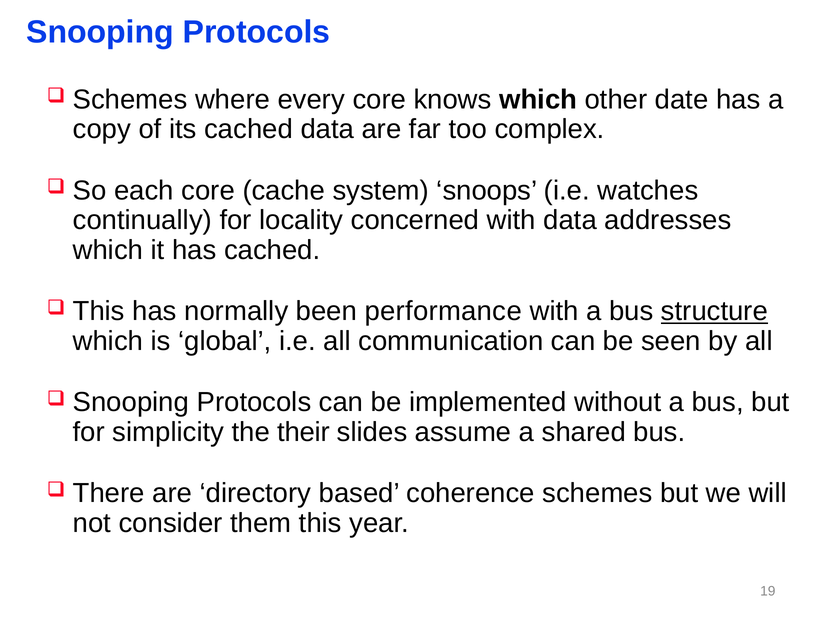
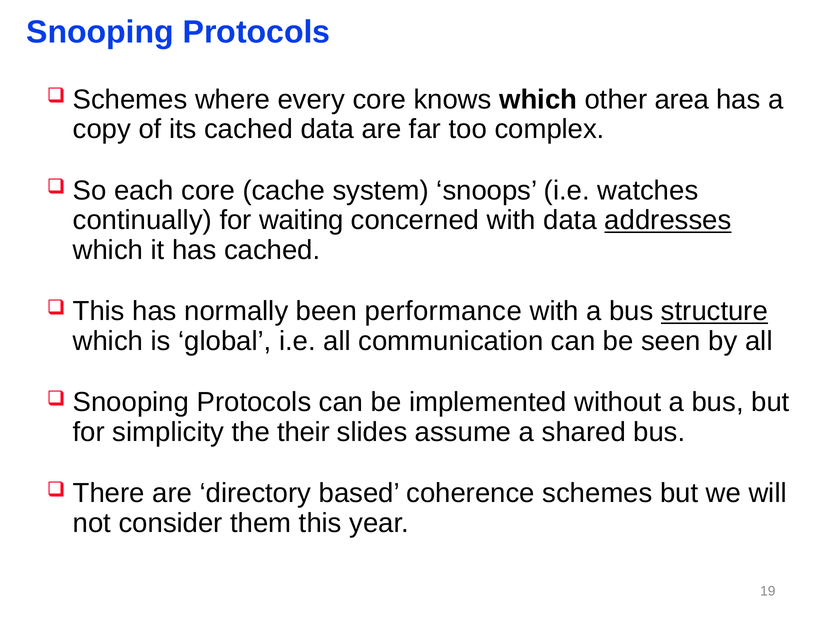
date: date -> area (682, 100)
locality: locality -> waiting (301, 220)
addresses underline: none -> present (668, 220)
